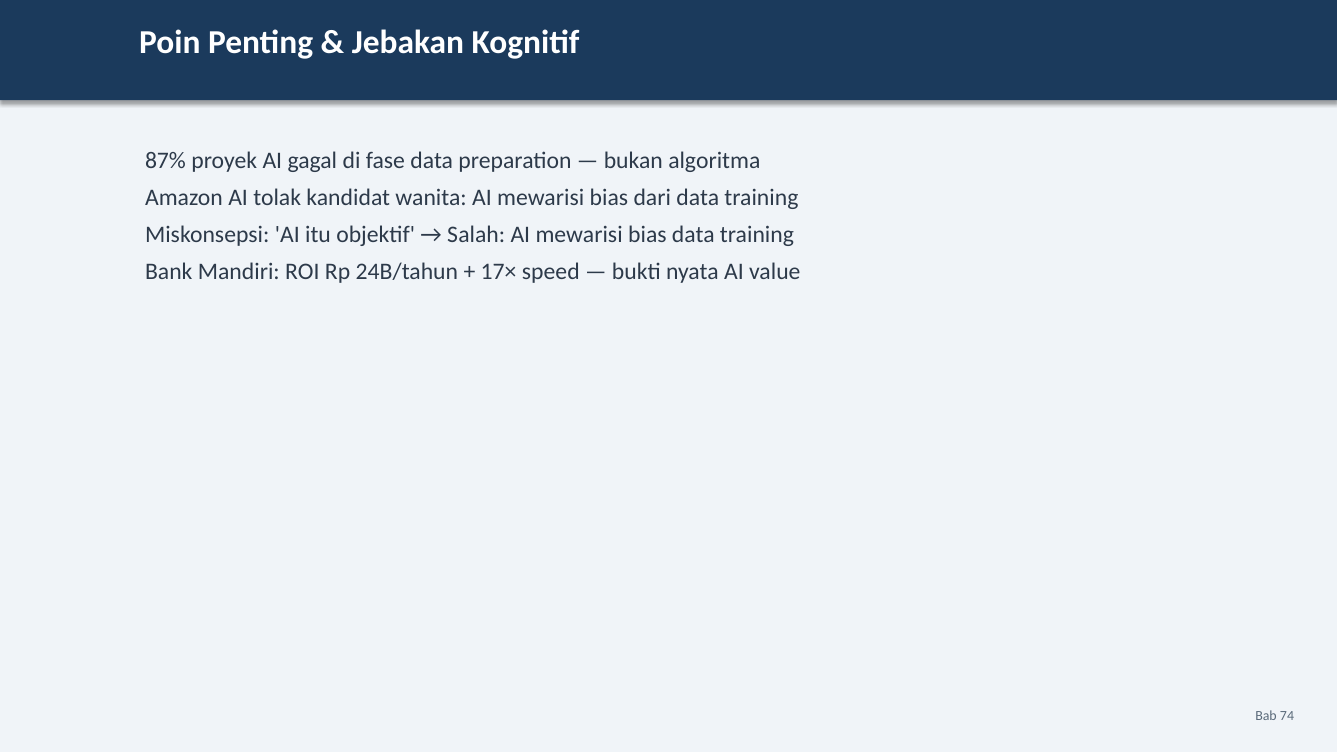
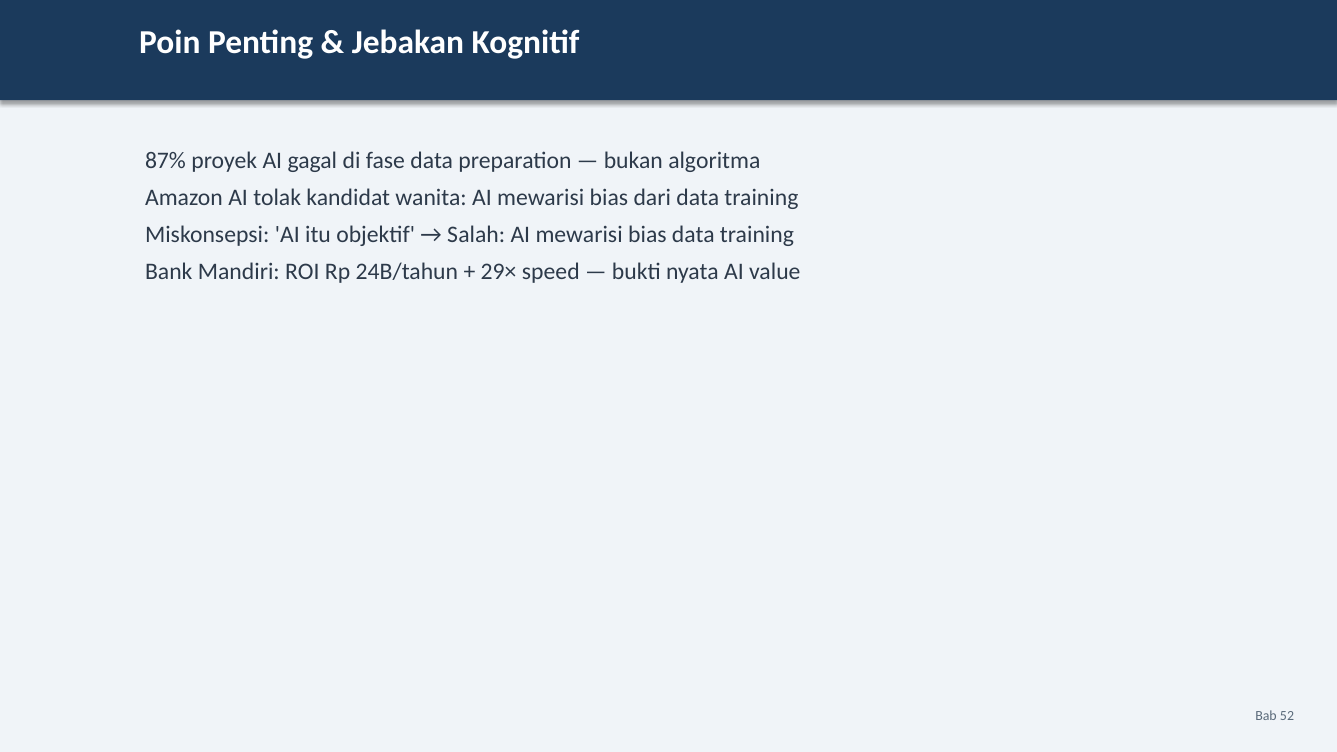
17×: 17× -> 29× (499, 272)
74: 74 -> 52 (1287, 716)
